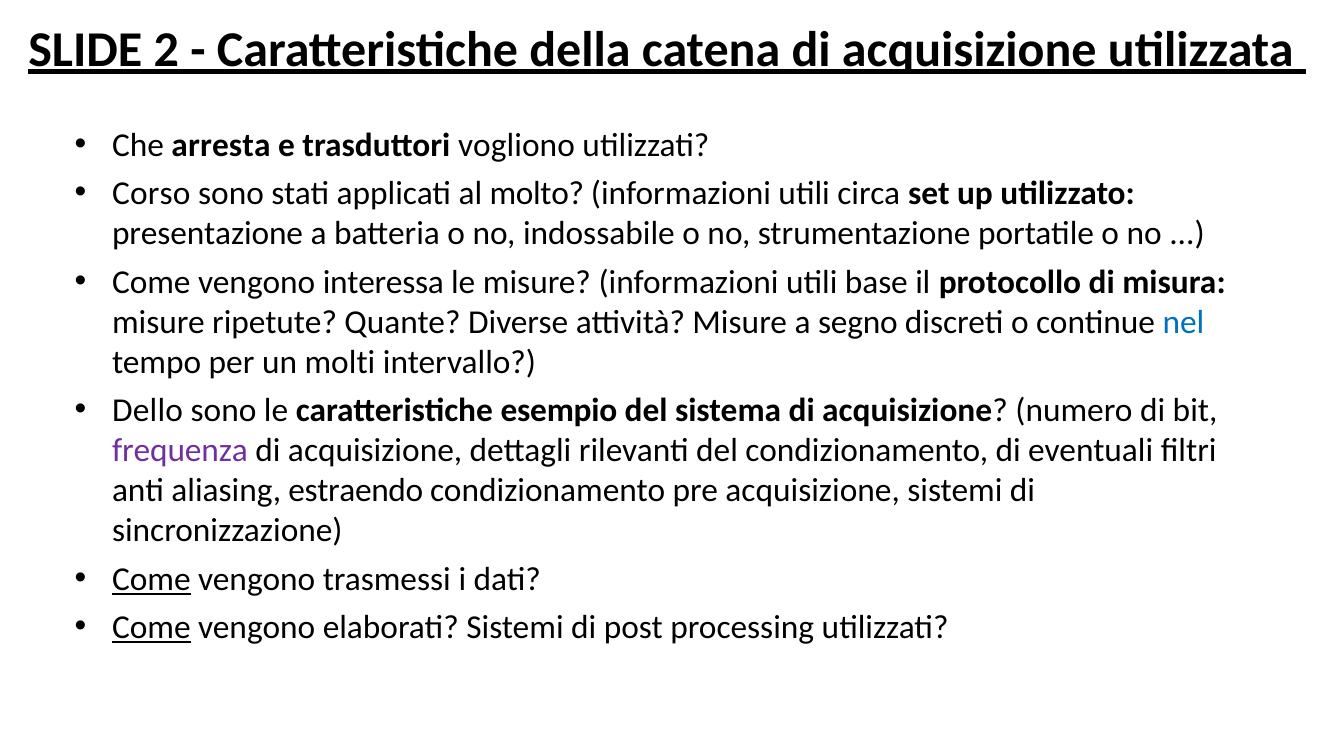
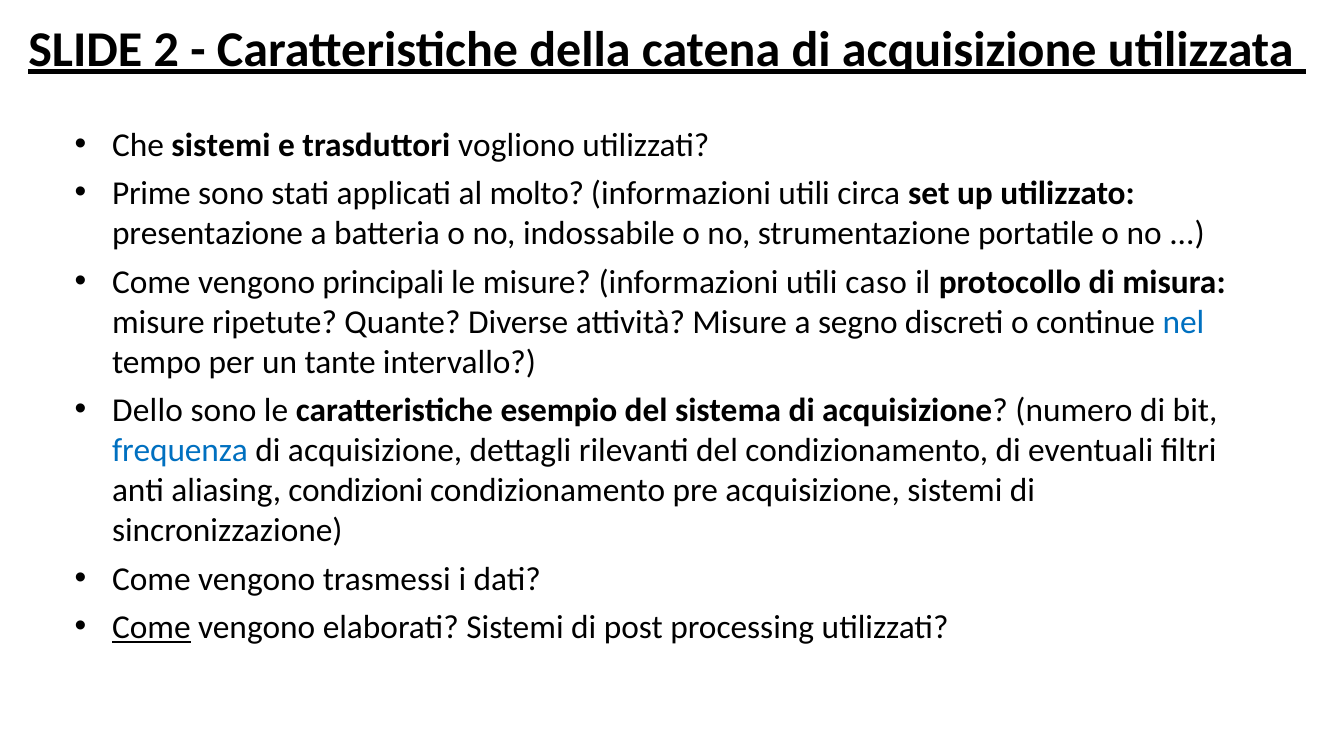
Che arresta: arresta -> sistemi (221, 145)
Corso: Corso -> Prime (151, 194)
interessa: interessa -> principali (383, 282)
base: base -> caso (876, 282)
molti: molti -> tante (340, 362)
frequenza colour: purple -> blue (180, 451)
estraendo: estraendo -> condizioni (356, 491)
Come underline: present -> none (151, 579)
